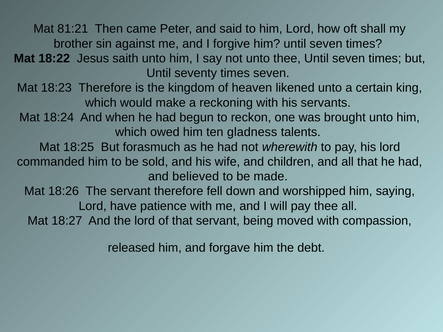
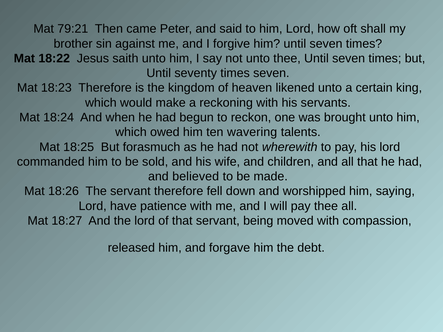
81:21: 81:21 -> 79:21 (73, 29)
gladness: gladness -> wavering (252, 132)
